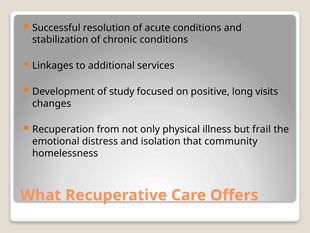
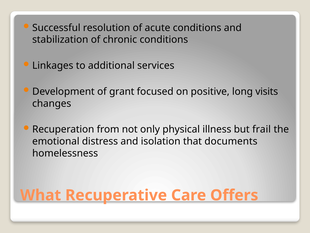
study: study -> grant (122, 91)
community: community -> documents (231, 141)
